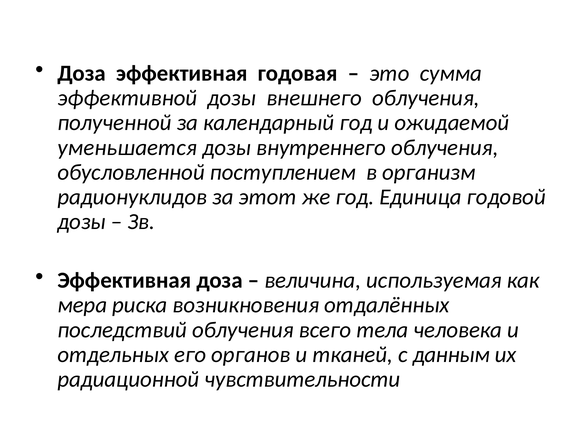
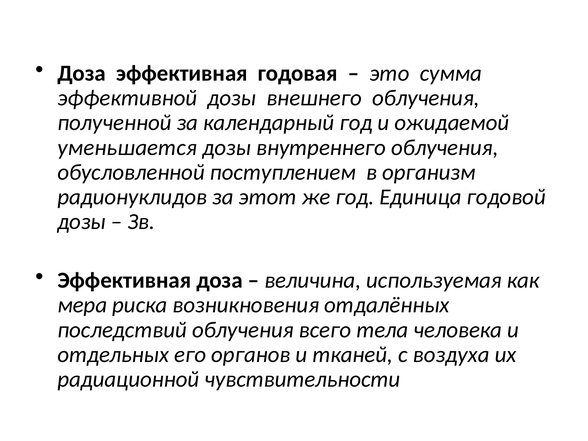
данным: данным -> воздуха (451, 354)
